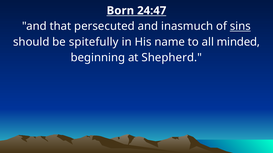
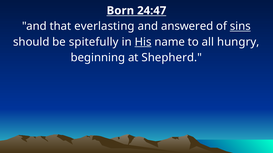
persecuted: persecuted -> everlasting (104, 26)
inasmuch: inasmuch -> answered (187, 26)
His underline: none -> present (143, 42)
minded: minded -> hungry (238, 42)
